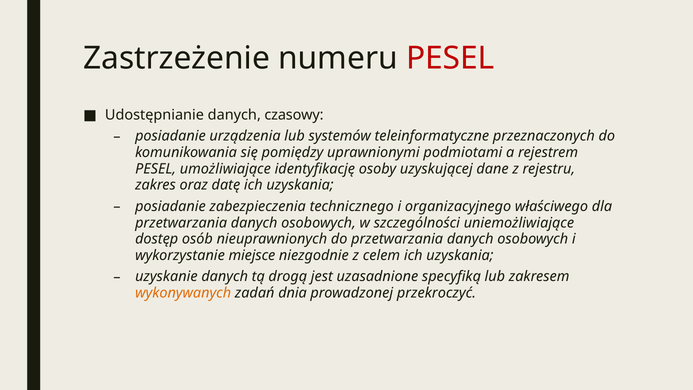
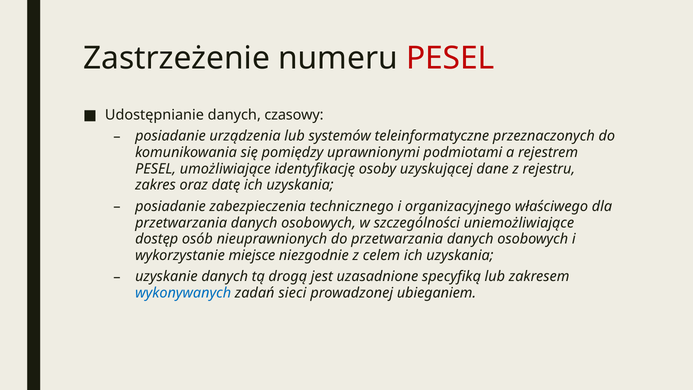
wykonywanych colour: orange -> blue (183, 293)
dnia: dnia -> sieci (292, 293)
przekroczyć: przekroczyć -> ubieganiem (437, 293)
